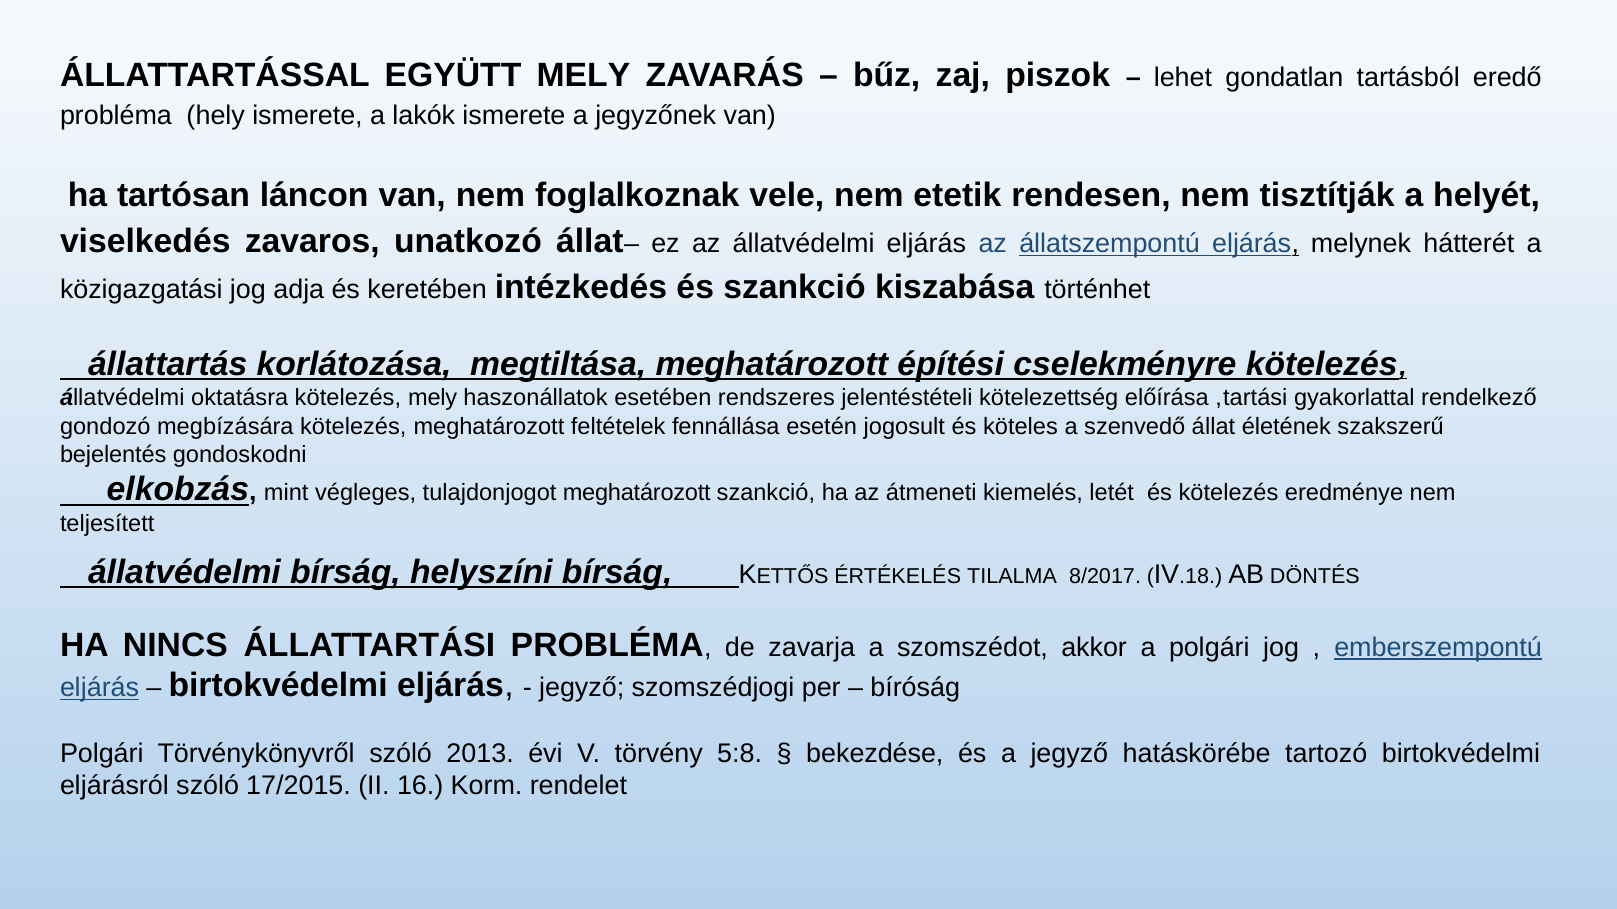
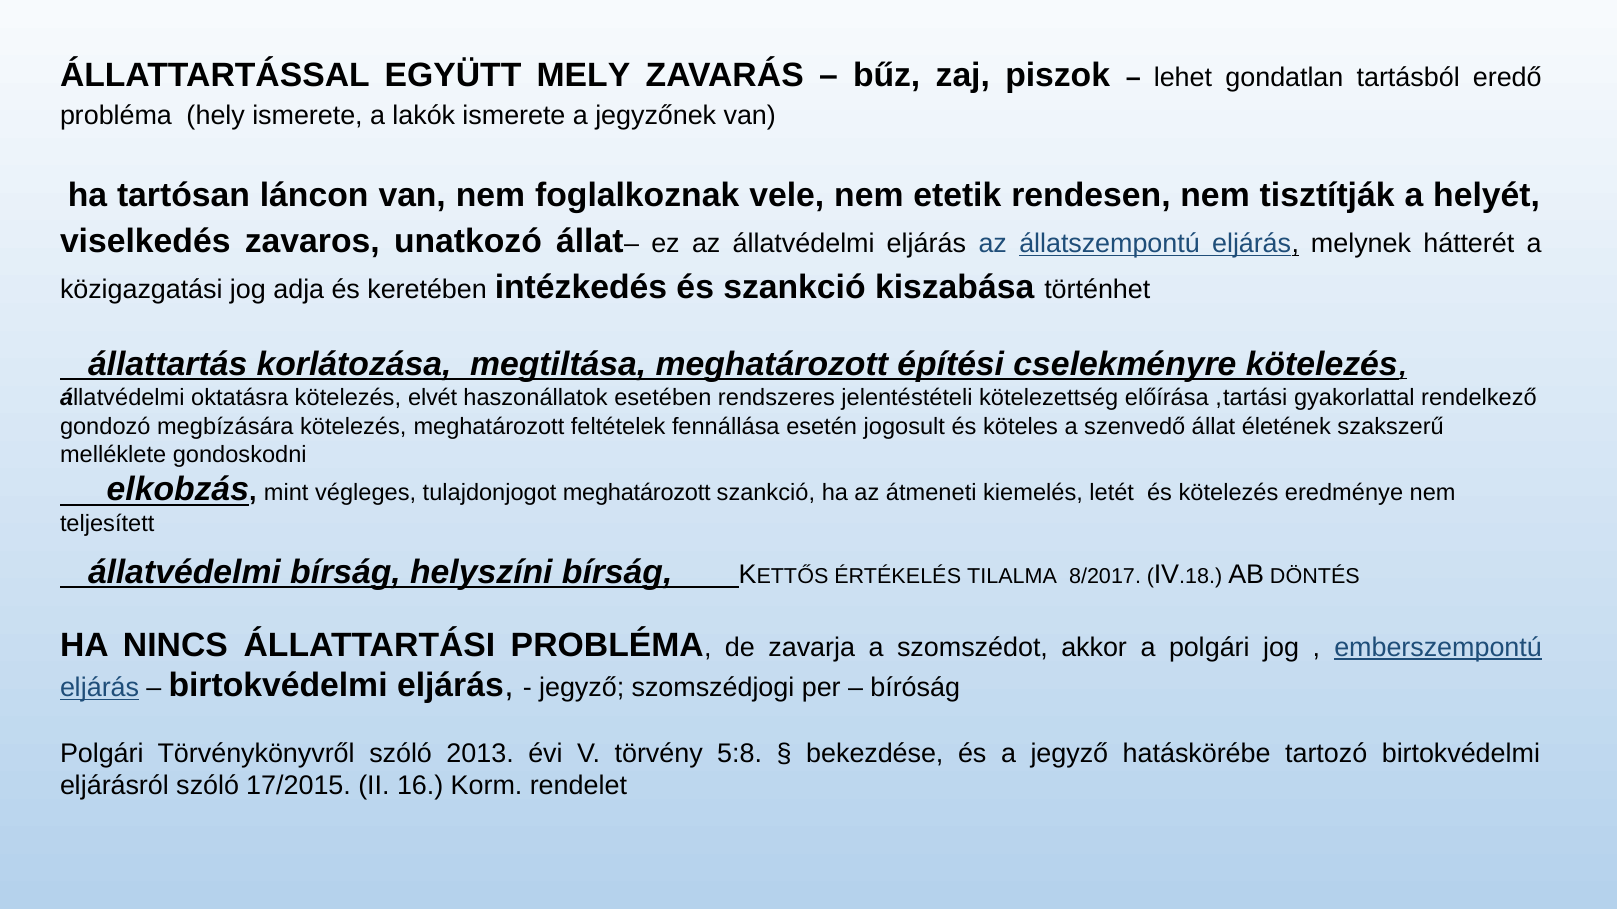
kötelezés mely: mely -> elvét (433, 398)
bejelentés: bejelentés -> melléklete (113, 455)
